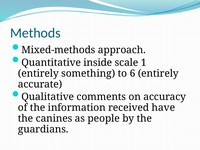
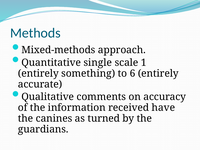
inside: inside -> single (98, 63)
people: people -> turned (104, 118)
